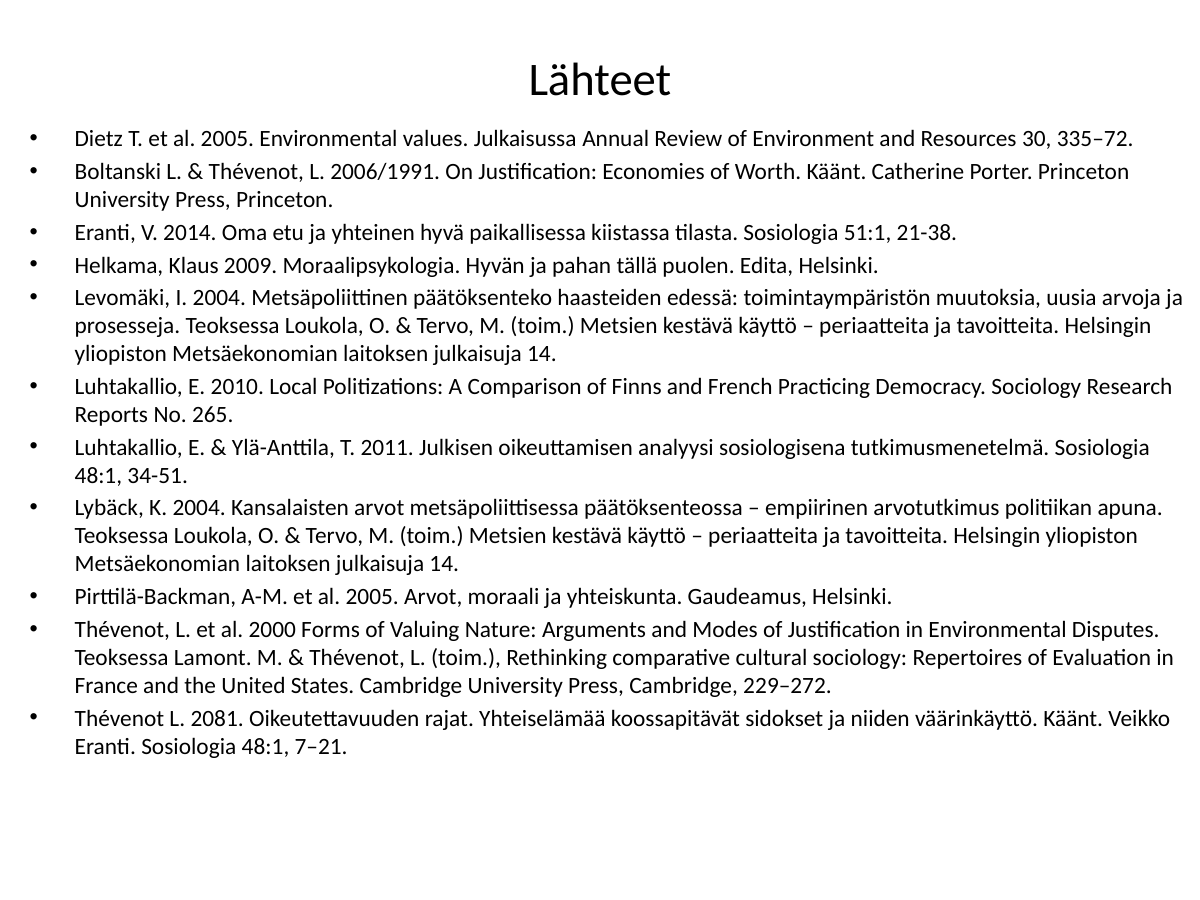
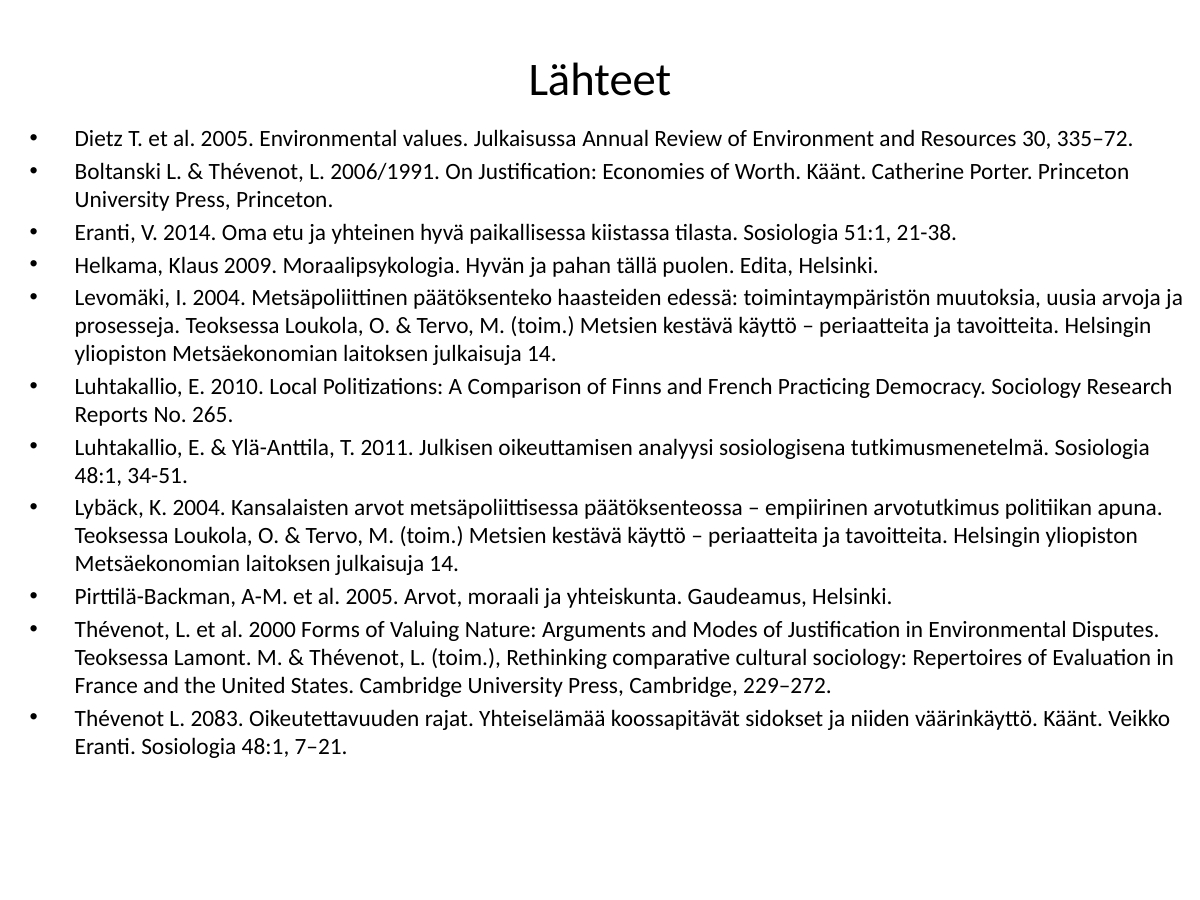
2081: 2081 -> 2083 (217, 718)
